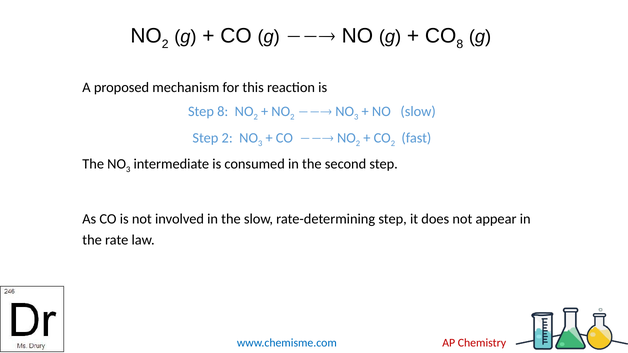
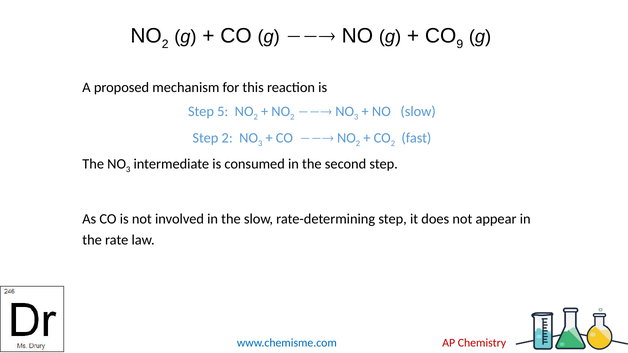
CO 8: 8 -> 9 (460, 44)
Step 8: 8 -> 5 (223, 112)
